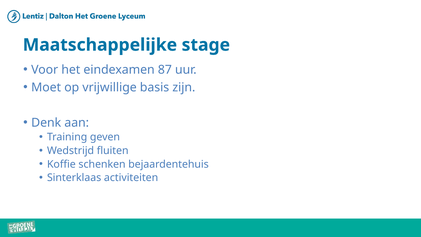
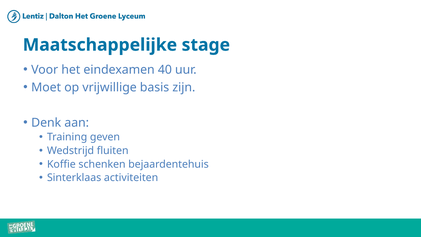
87: 87 -> 40 (165, 70)
